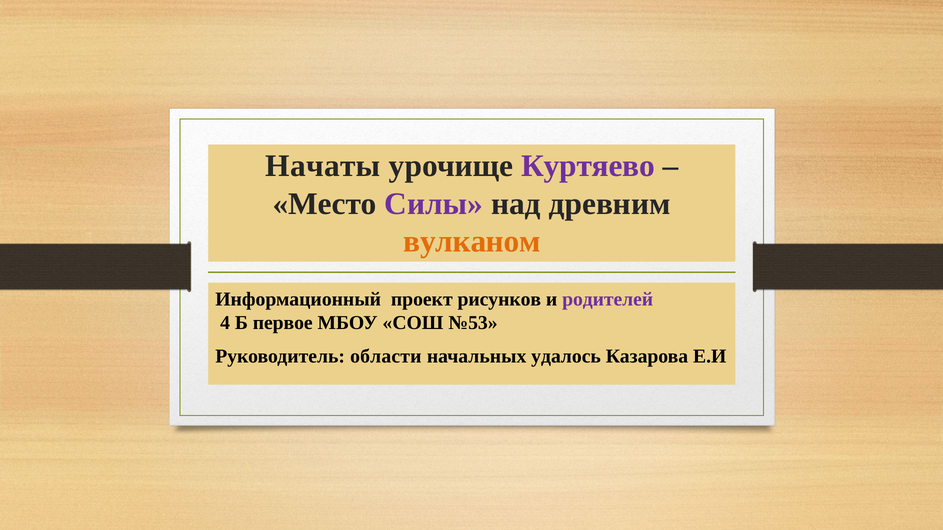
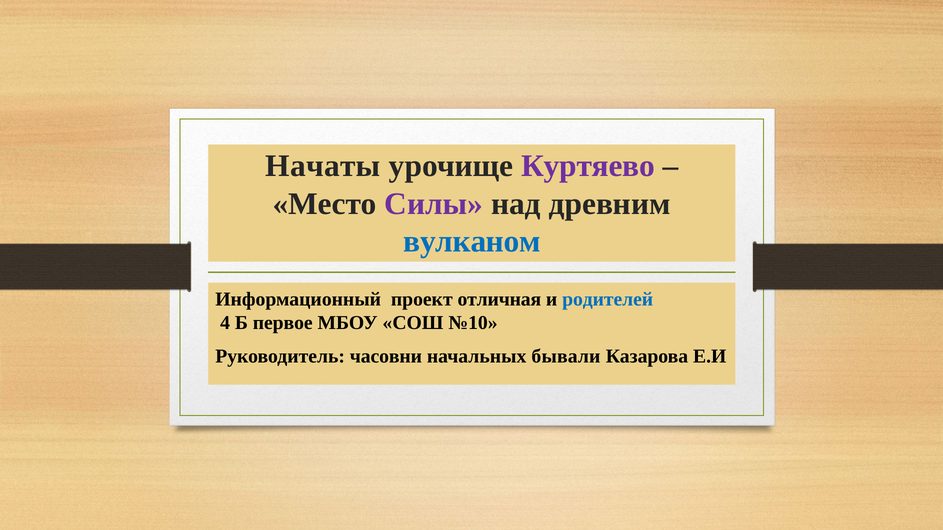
вулканом colour: orange -> blue (472, 242)
рисунков: рисунков -> отличная (499, 300)
родителей colour: purple -> blue (608, 300)
№53: №53 -> №10 (473, 323)
области: области -> часовни (386, 357)
удалось: удалось -> бывали (566, 357)
